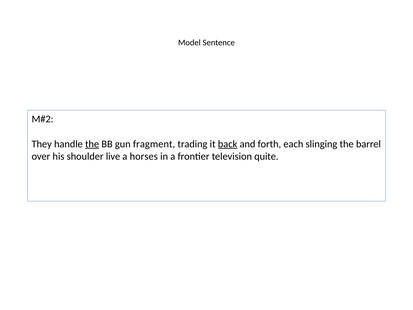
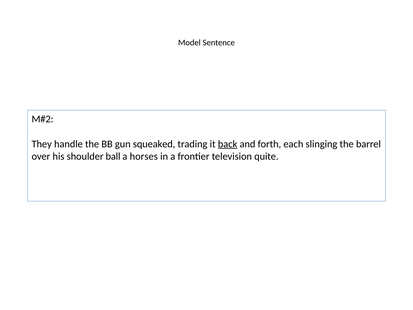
the underline: present -> none (92, 144)
fragment: fragment -> squeaked (154, 144)
live: live -> ball (113, 156)
